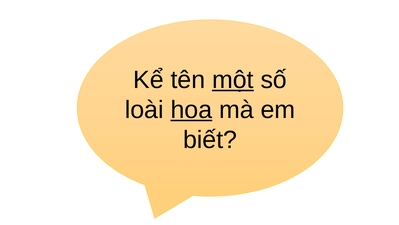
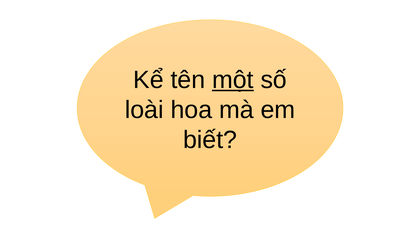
hoa underline: present -> none (191, 109)
